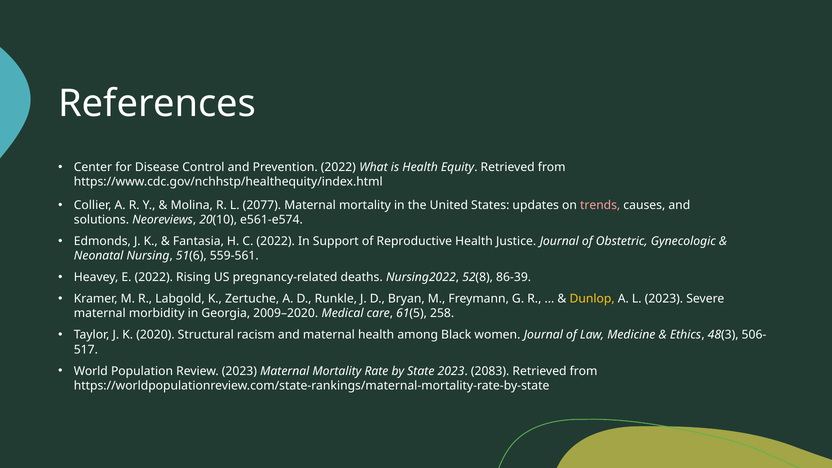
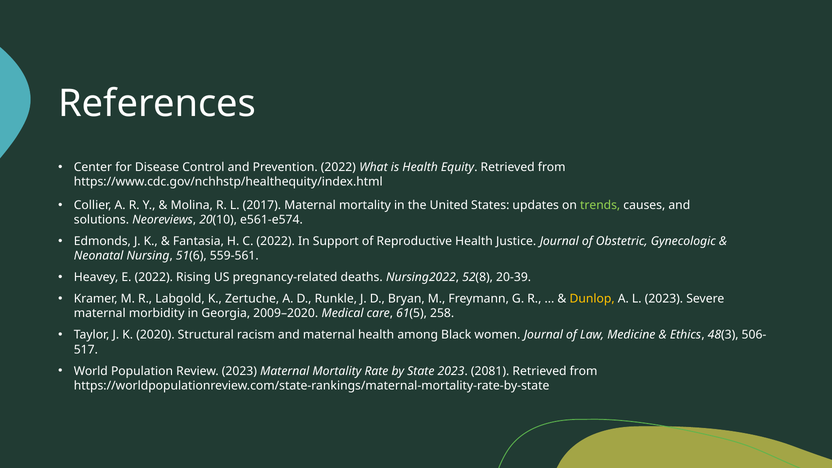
2077: 2077 -> 2017 (262, 205)
trends colour: pink -> light green (600, 205)
86-39: 86-39 -> 20-39 (514, 277)
2083: 2083 -> 2081 (490, 371)
